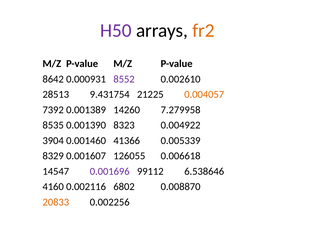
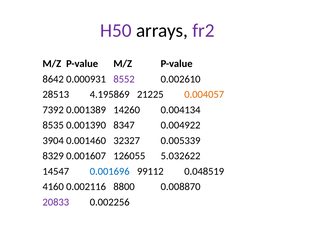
fr2 colour: orange -> purple (203, 30)
9.431754: 9.431754 -> 4.195869 (110, 95)
7.279958: 7.279958 -> 0.004134 (181, 110)
8323: 8323 -> 8347 (124, 125)
41366: 41366 -> 32327 (127, 141)
0.006618: 0.006618 -> 5.032622 (181, 156)
0.001696 colour: purple -> blue (110, 172)
6.538646: 6.538646 -> 0.048519 (204, 172)
6802: 6802 -> 8800 (124, 187)
20833 colour: orange -> purple (56, 202)
